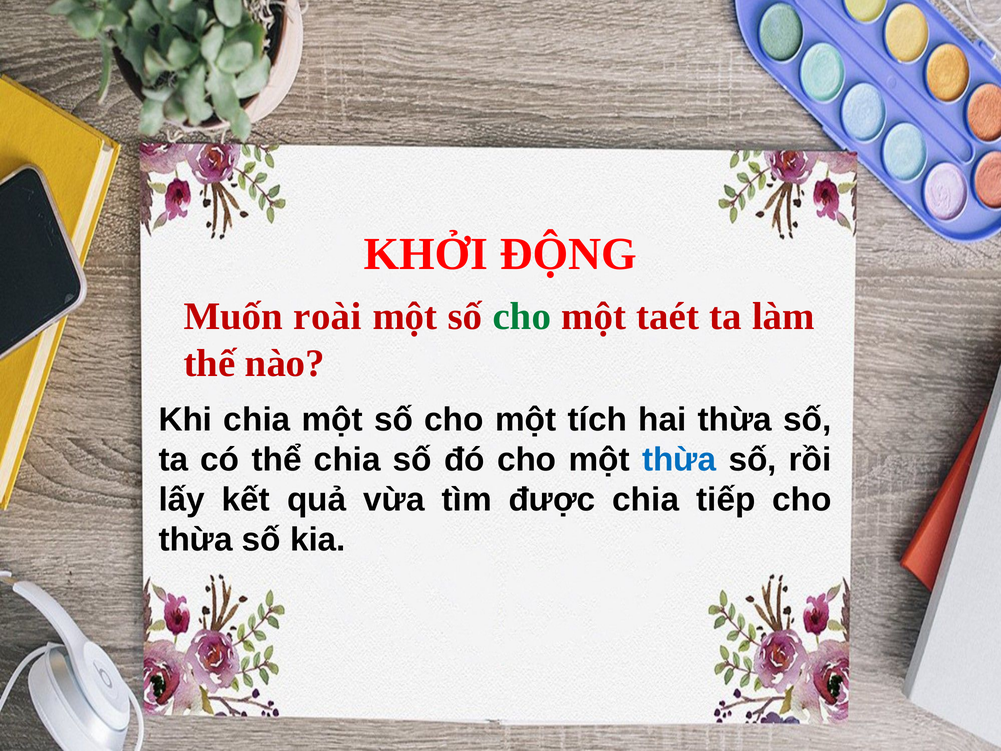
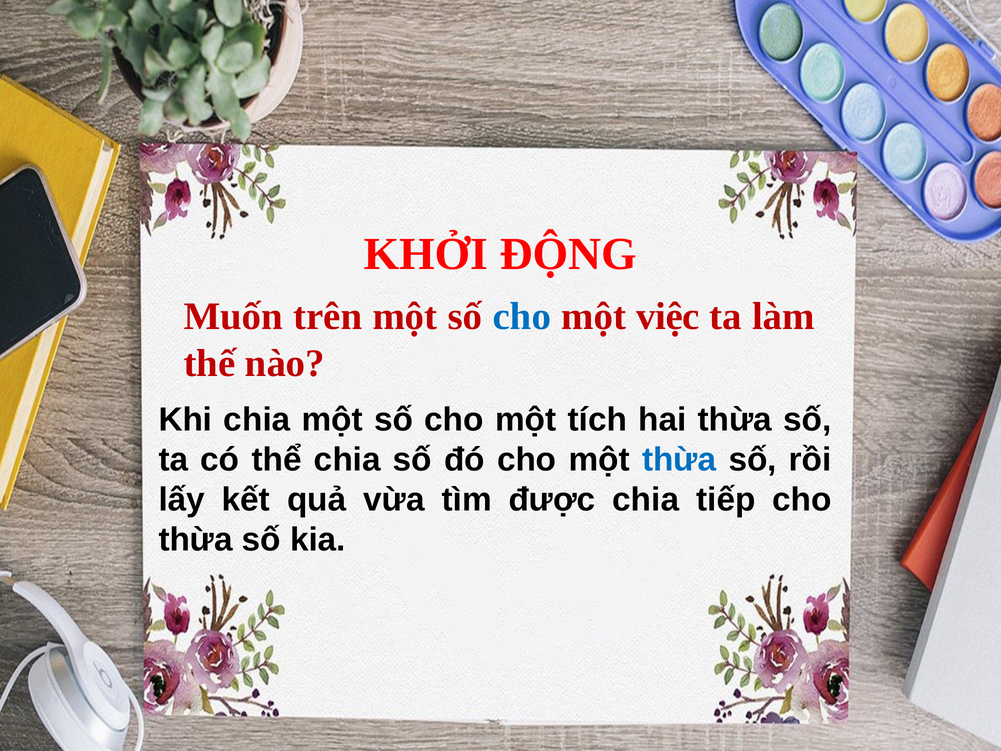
roài: roài -> trên (328, 316)
cho colour: green -> blue (522, 316)
taét: taét -> việc (668, 316)
